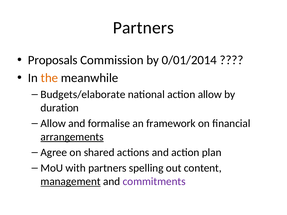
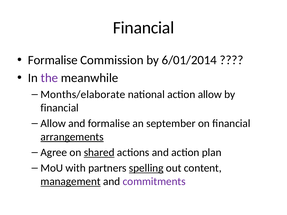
Partners: Partners -> Financial (144, 28)
Proposals: Proposals -> Formalise (53, 60)
0/01/2014: 0/01/2014 -> 6/01/2014 (189, 60)
the colour: orange -> purple (49, 78)
Budgets/elaborate: Budgets/elaborate -> Months/elaborate (83, 95)
duration: duration -> financial (60, 108)
framework: framework -> september (171, 124)
shared underline: none -> present (99, 153)
spelling underline: none -> present (146, 168)
